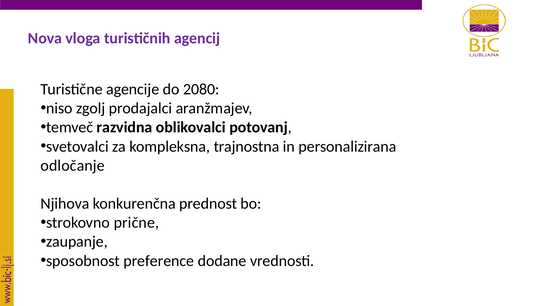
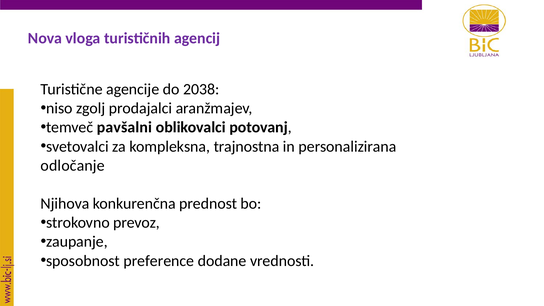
2080: 2080 -> 2038 (201, 89)
razvidna: razvidna -> pavšalni (124, 127)
prične: prične -> prevoz (137, 223)
